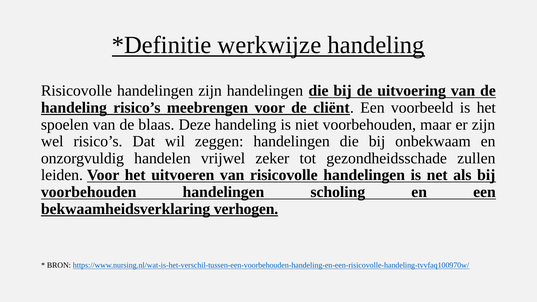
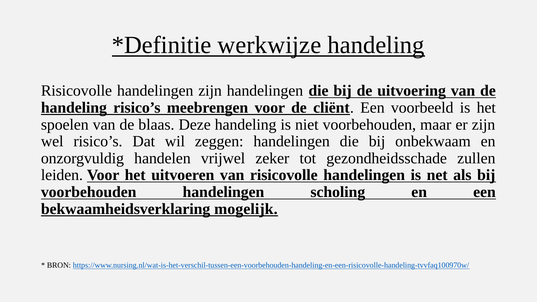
verhogen: verhogen -> mogelijk (246, 209)
